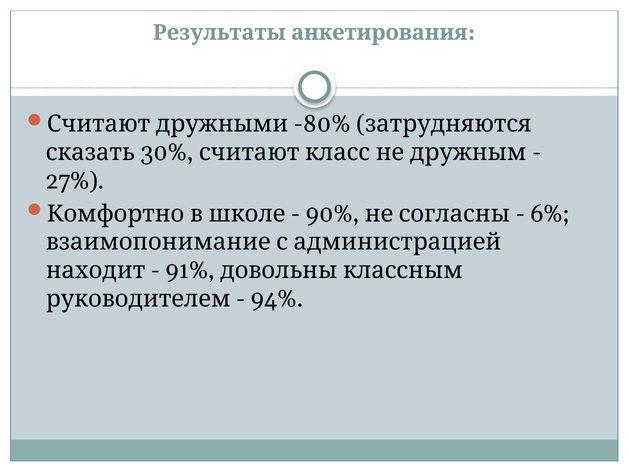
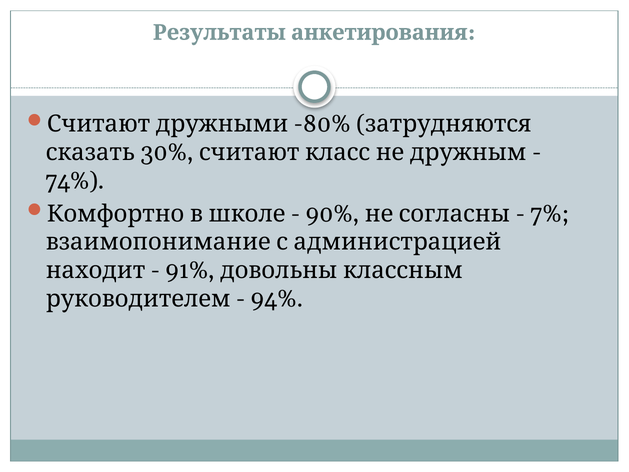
27%: 27% -> 74% (75, 181)
6%: 6% -> 7% (550, 214)
